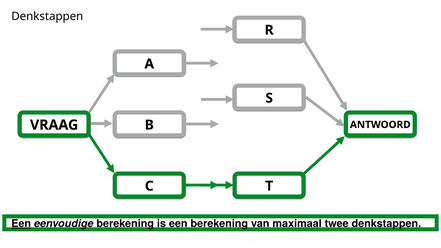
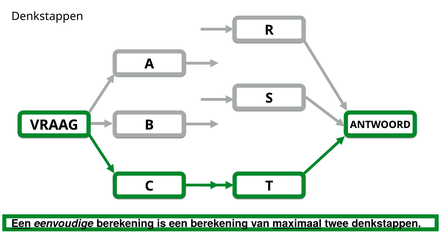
maximaal underline: none -> present (297, 224)
